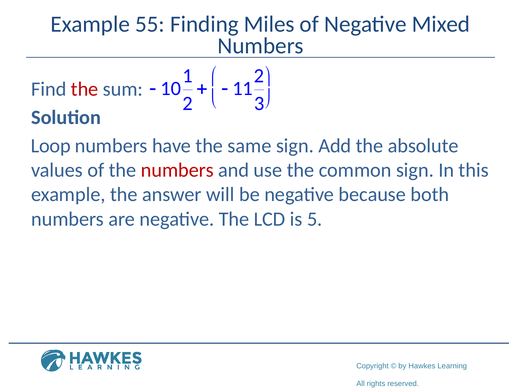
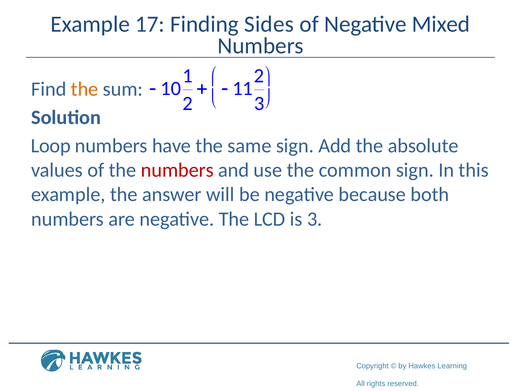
55: 55 -> 17 (150, 24)
Miles: Miles -> Sides (269, 24)
the colour: red -> orange (85, 89)
is 5: 5 -> 3 (315, 219)
